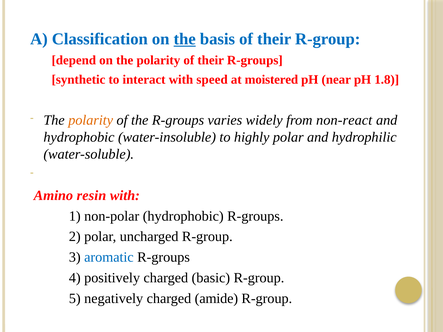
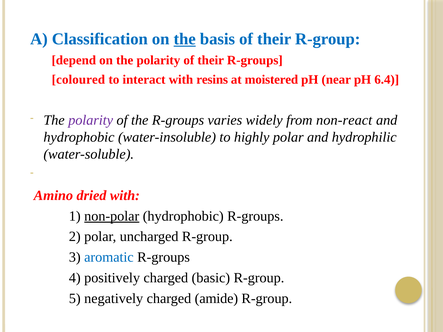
synthetic: synthetic -> coloured (78, 80)
speed: speed -> resins (212, 80)
1.8: 1.8 -> 6.4 (387, 80)
polarity colour: orange -> purple (91, 120)
resin: resin -> dried (92, 196)
non-polar underline: none -> present (112, 216)
